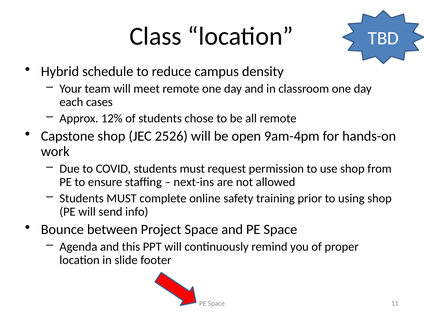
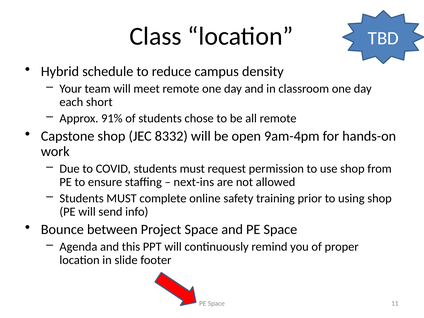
cases: cases -> short (99, 102)
12%: 12% -> 91% (112, 118)
2526: 2526 -> 8332 (171, 136)
